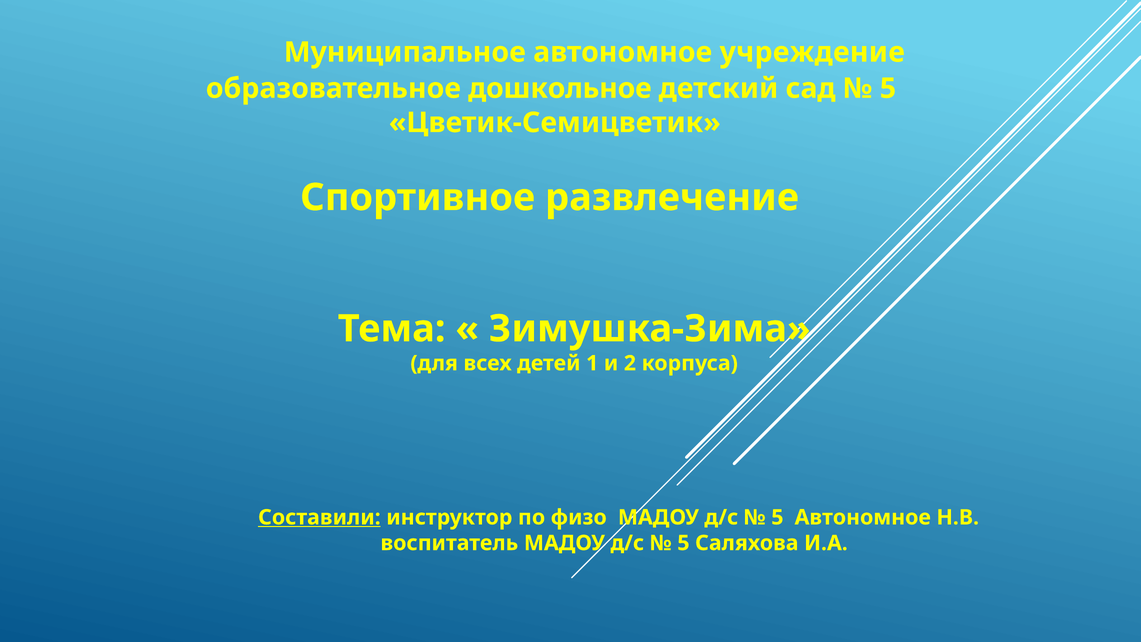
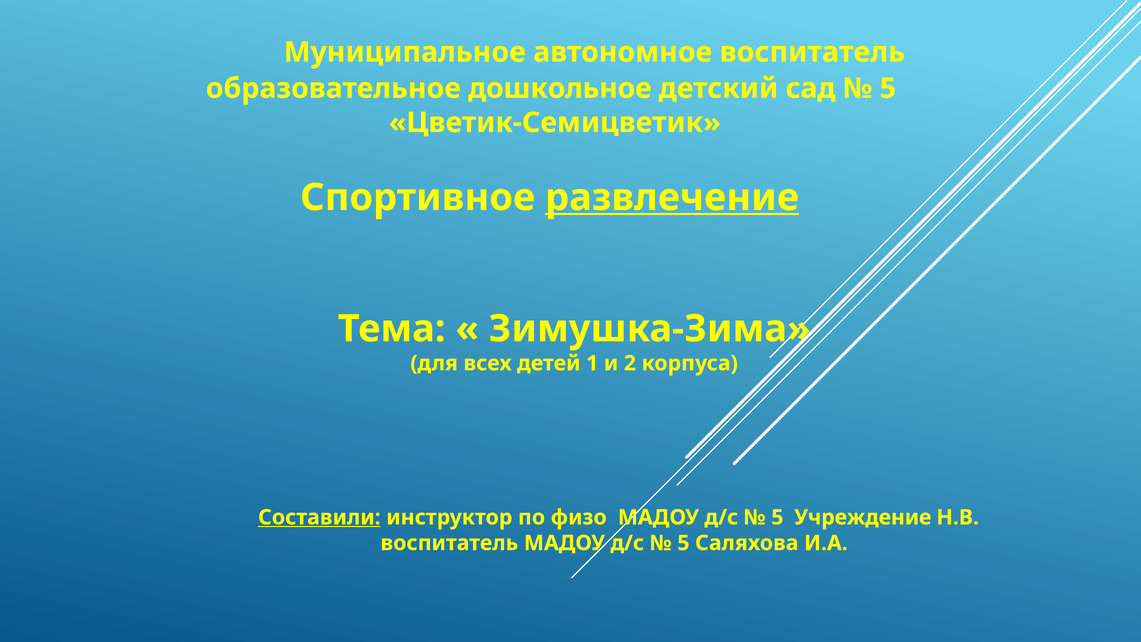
автономное учреждение: учреждение -> воспитатель (812, 52)
развлечение underline: none -> present (672, 197)
5 Автономное: Автономное -> Учреждение (863, 517)
